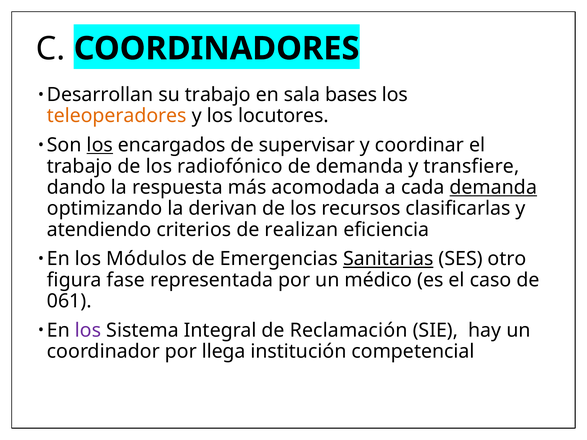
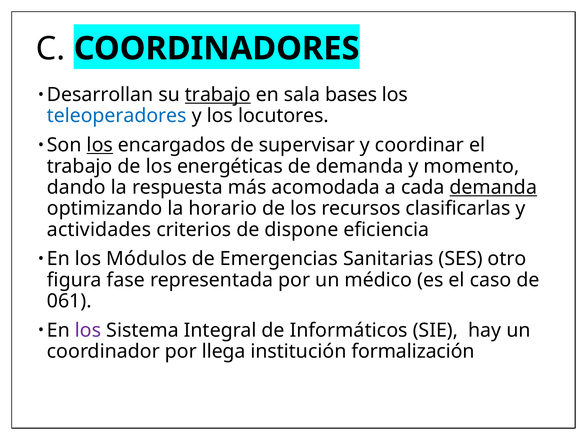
trabajo underline: none -> present (218, 95)
teleoperadores colour: orange -> blue (117, 116)
radiofónico: radiofónico -> energéticas (230, 166)
transfiere: transfiere -> momento (471, 166)
derivan: derivan -> horario (223, 209)
atendiendo: atendiendo -> actividades (99, 230)
realizan: realizan -> dispone (301, 230)
Sanitarias underline: present -> none (388, 259)
Reclamación: Reclamación -> Informáticos (349, 331)
competencial: competencial -> formalización (413, 352)
